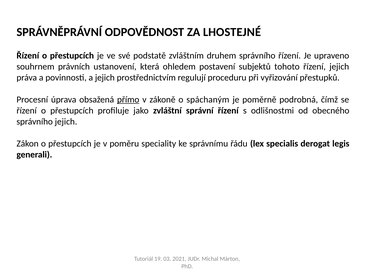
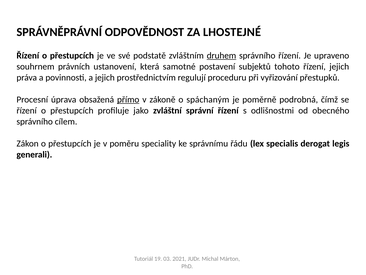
druhem underline: none -> present (221, 55)
ohledem: ohledem -> samotné (179, 66)
správního jejich: jejich -> cílem (66, 121)
